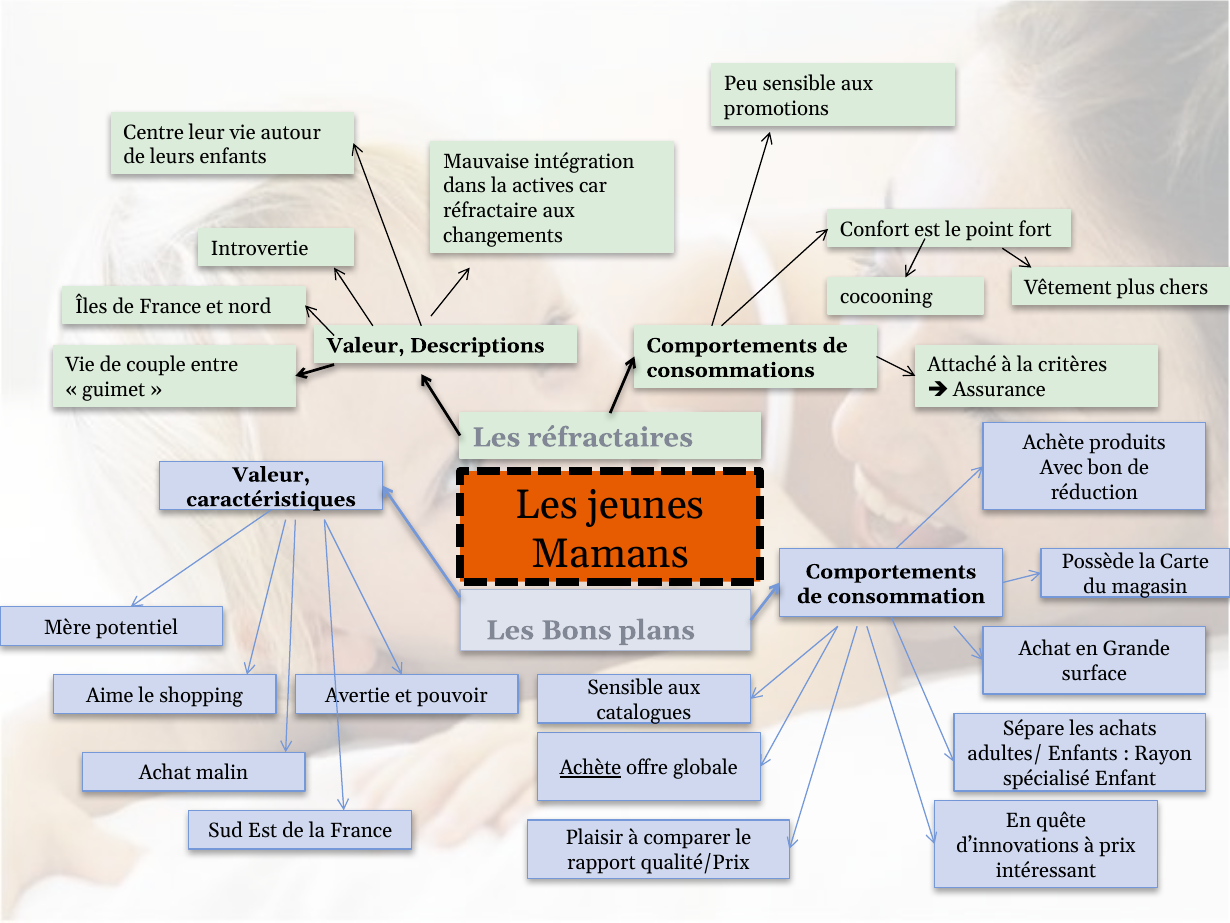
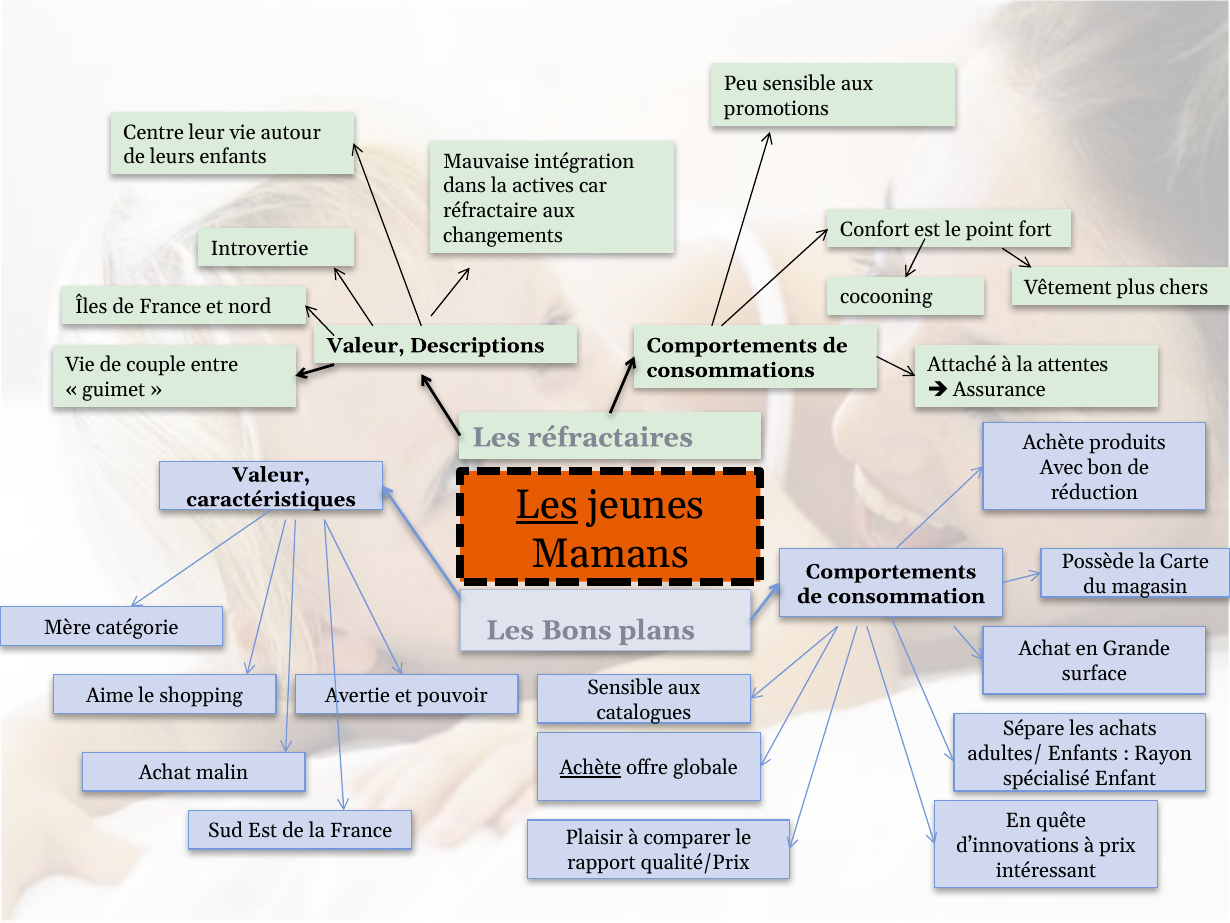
critères: critères -> attentes (1073, 365)
Les underline: none -> present (547, 504)
potentiel: potentiel -> catégorie (137, 627)
